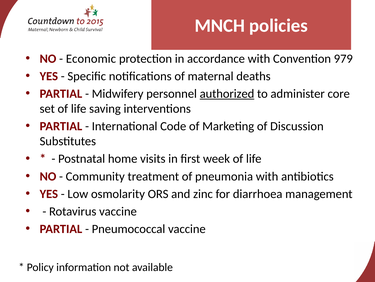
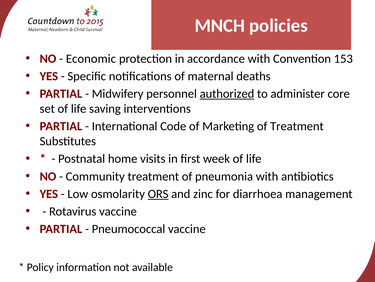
979: 979 -> 153 (343, 58)
of Discussion: Discussion -> Treatment (297, 126)
ORS underline: none -> present (158, 193)
